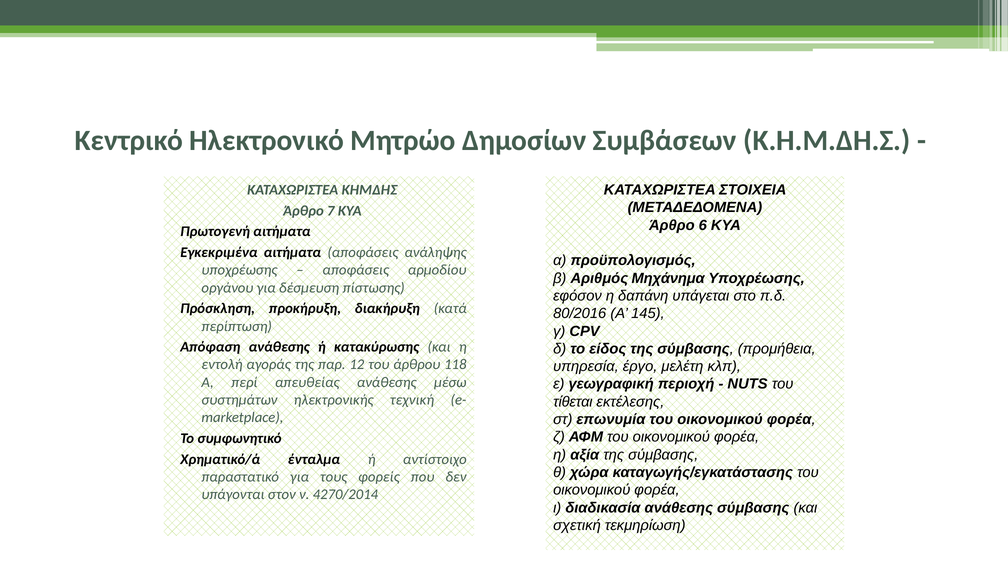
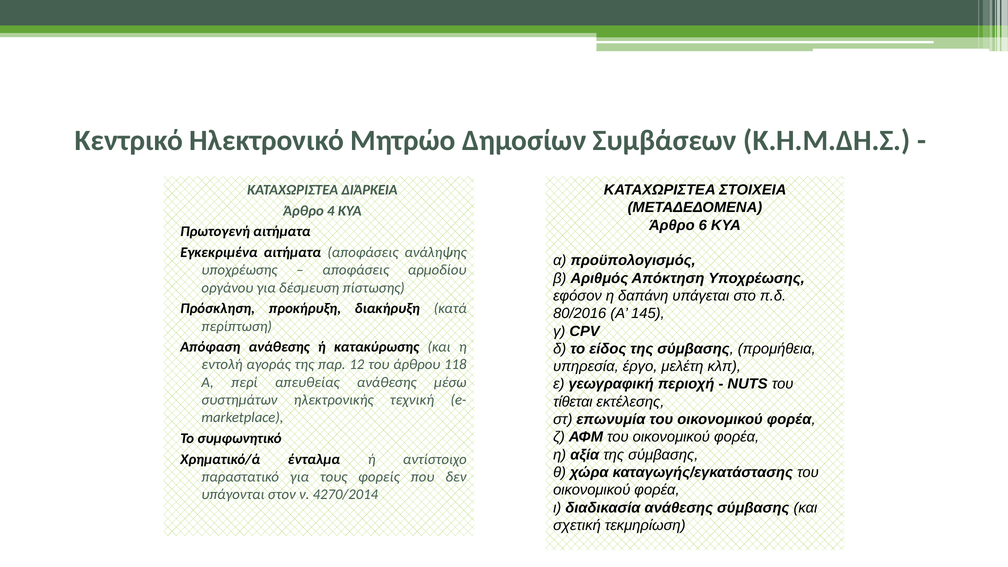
ΚΗΜΔΗΣ: ΚΗΜΔΗΣ -> ΔΙΆΡΚΕΙΑ (370, 190)
7: 7 -> 4 (331, 211)
Μηχάνημα: Μηχάνημα -> Απόκτηση (668, 278)
